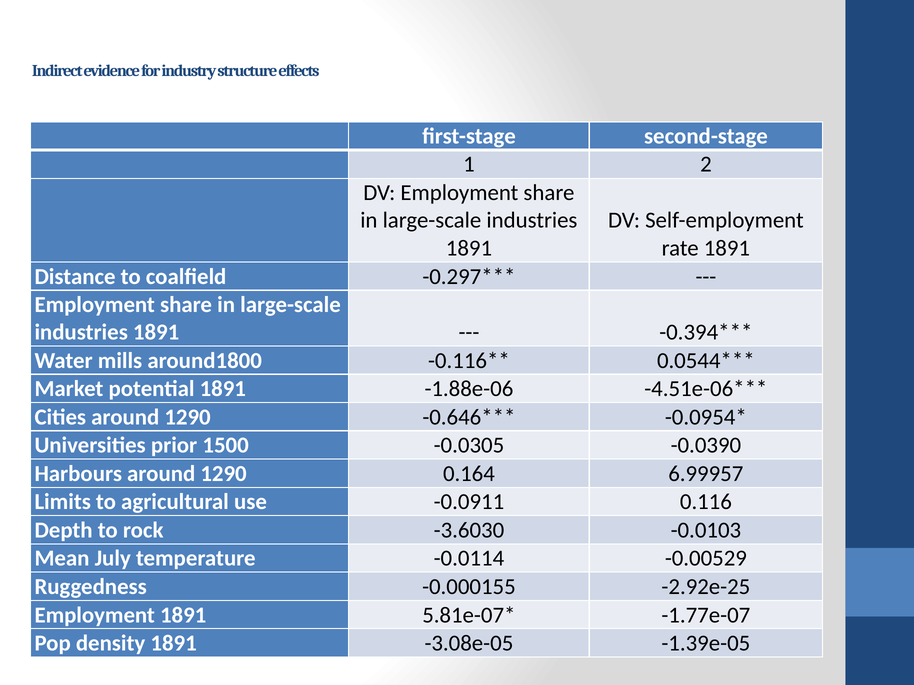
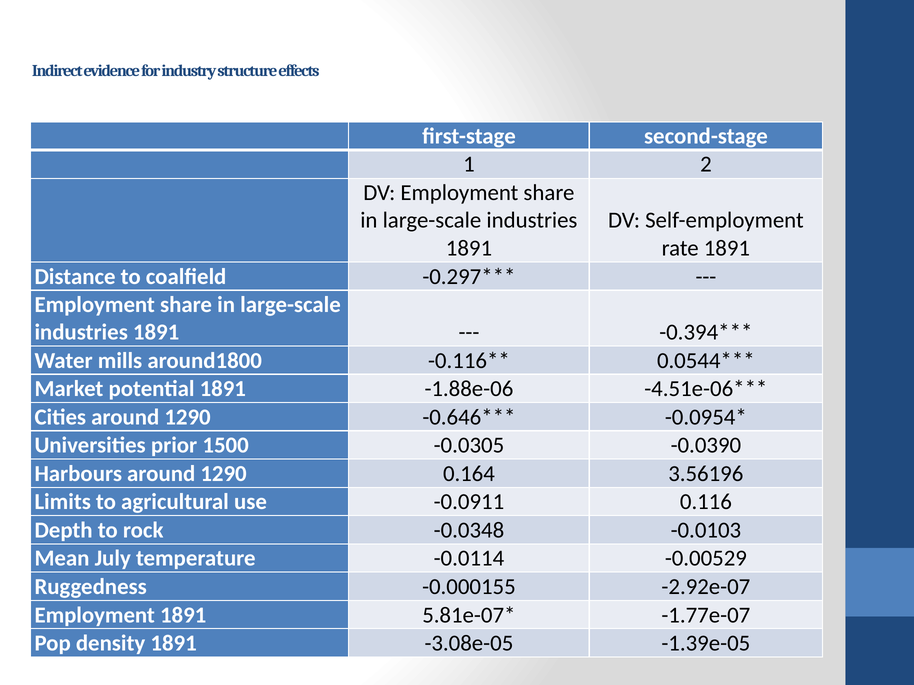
6.99957: 6.99957 -> 3.56196 (706, 474)
-3.6030: -3.6030 -> -0.0348 (469, 531)
-2.92e-25: -2.92e-25 -> -2.92e-07 (706, 587)
